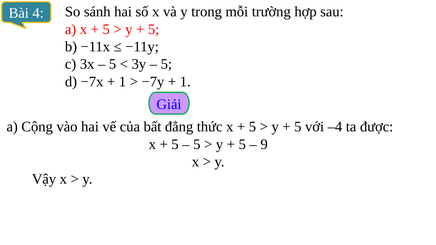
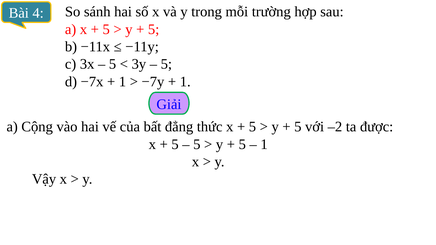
–4: –4 -> –2 (335, 127)
9: 9 -> 1 (264, 144)
